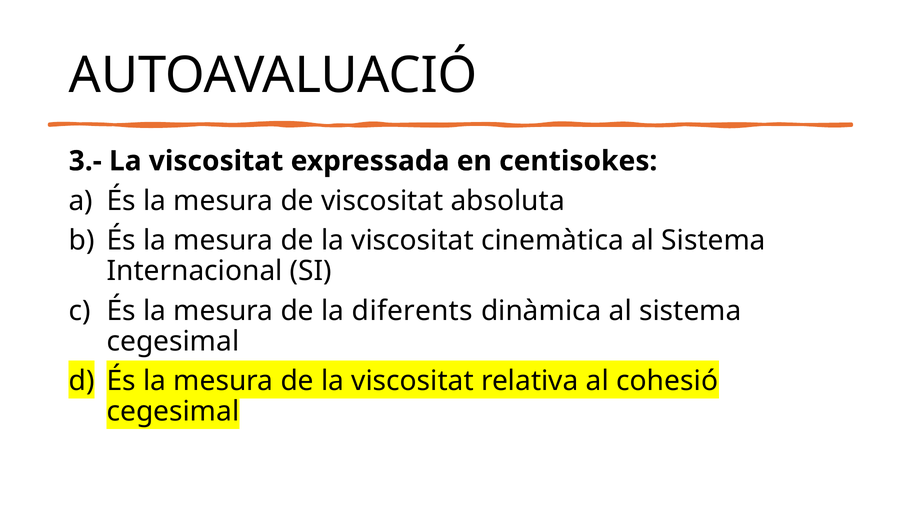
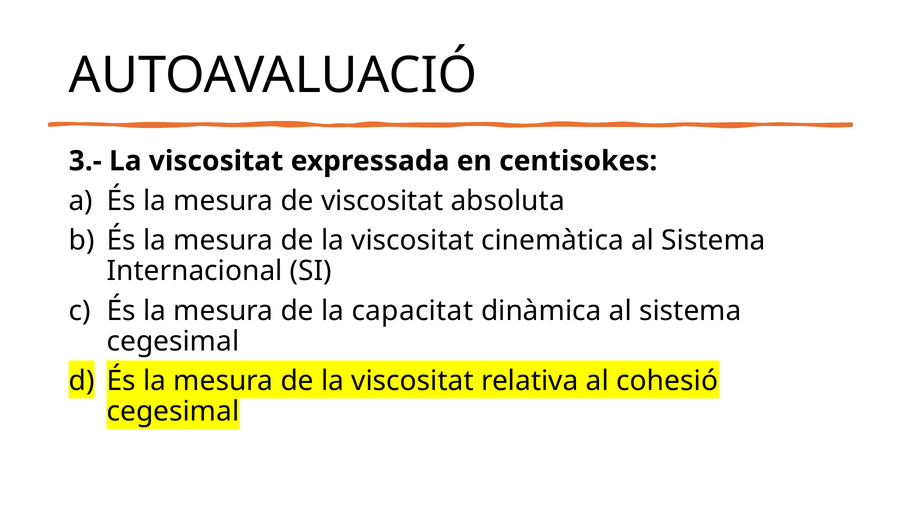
diferents: diferents -> capacitat (412, 311)
